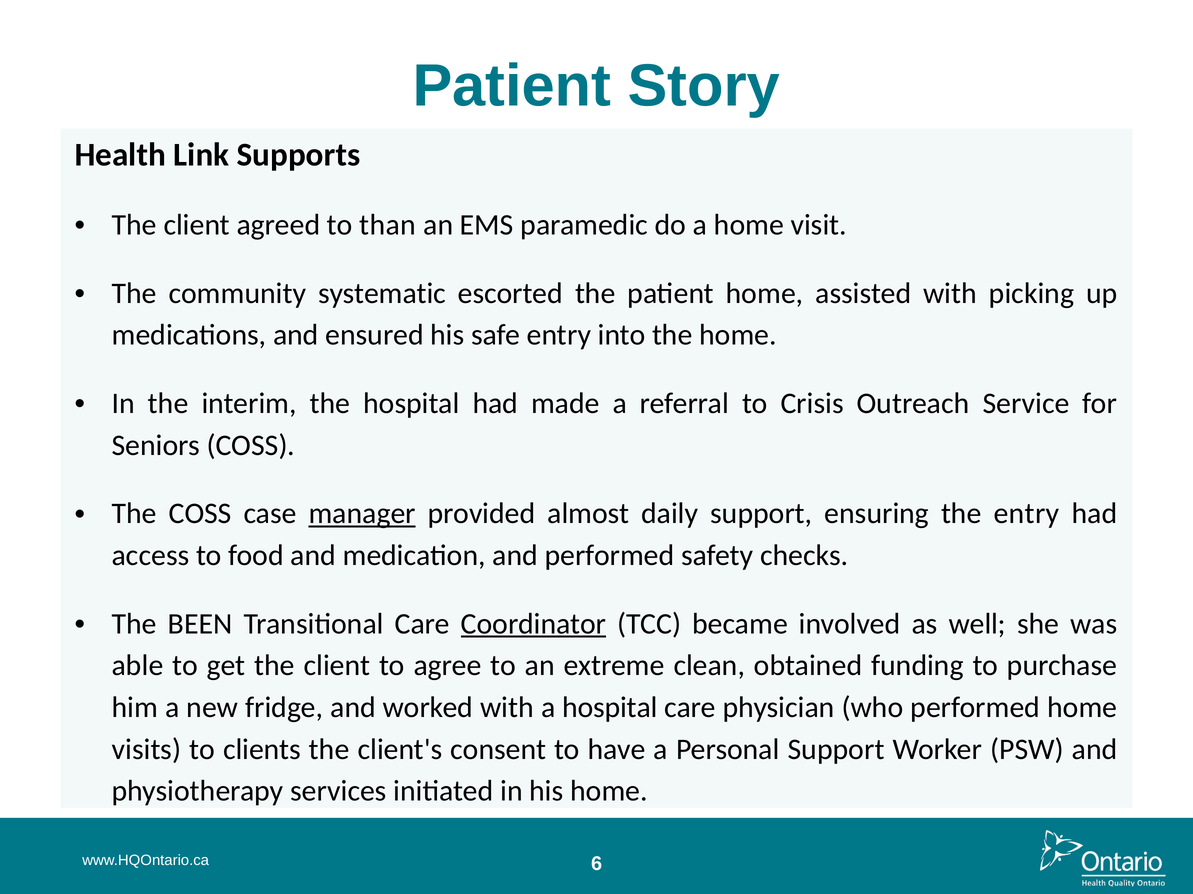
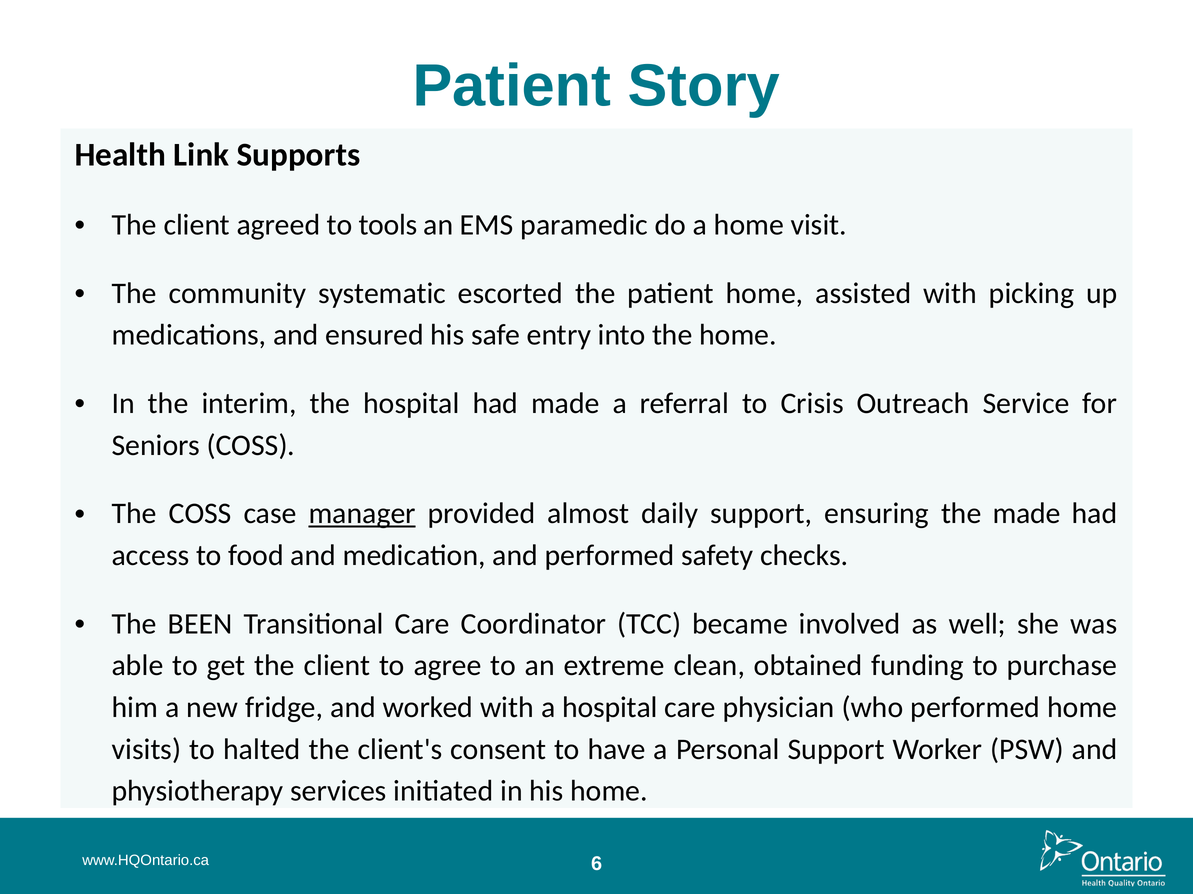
than: than -> tools (388, 225)
the entry: entry -> made (1027, 514)
Coordinator underline: present -> none (534, 624)
clients: clients -> halted (262, 750)
